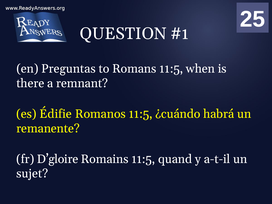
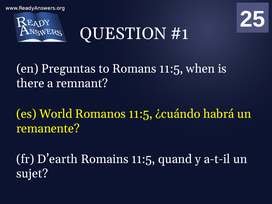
Édifie: Édifie -> World (56, 114)
D’gloire: D’gloire -> D’earth (57, 159)
